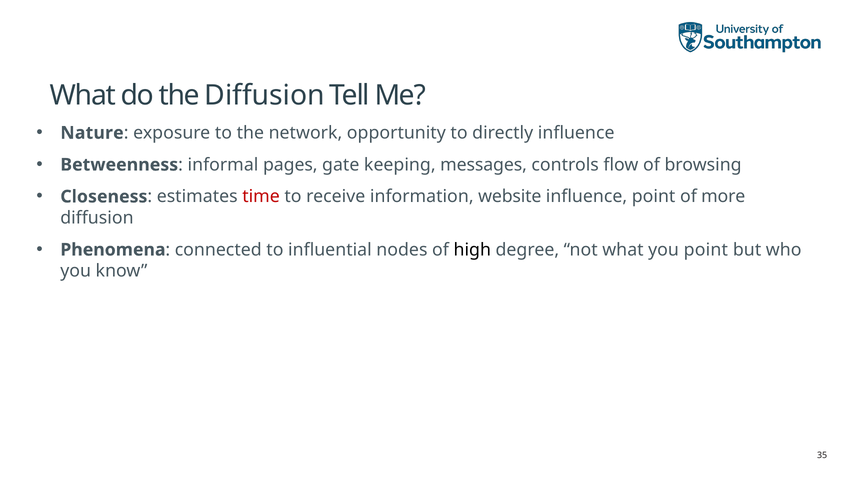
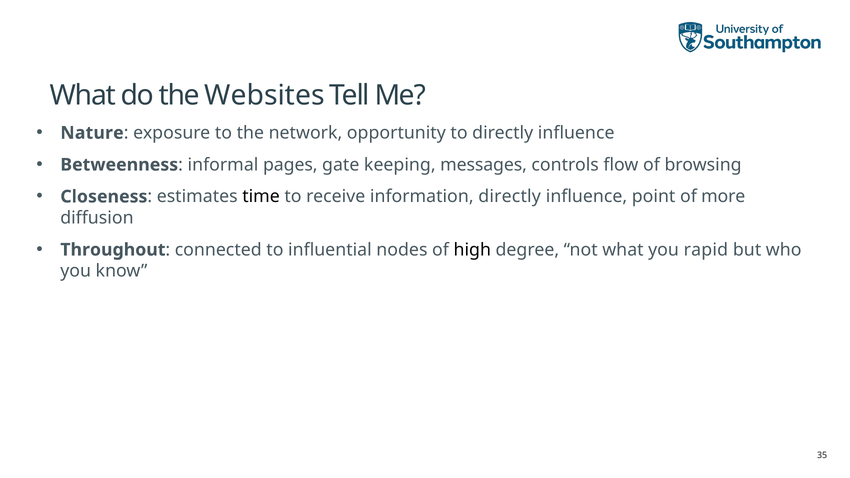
the Diffusion: Diffusion -> Websites (265, 95)
time colour: red -> black (261, 197)
information website: website -> directly (510, 197)
Phenomena: Phenomena -> Throughout (113, 250)
you point: point -> rapid (706, 250)
